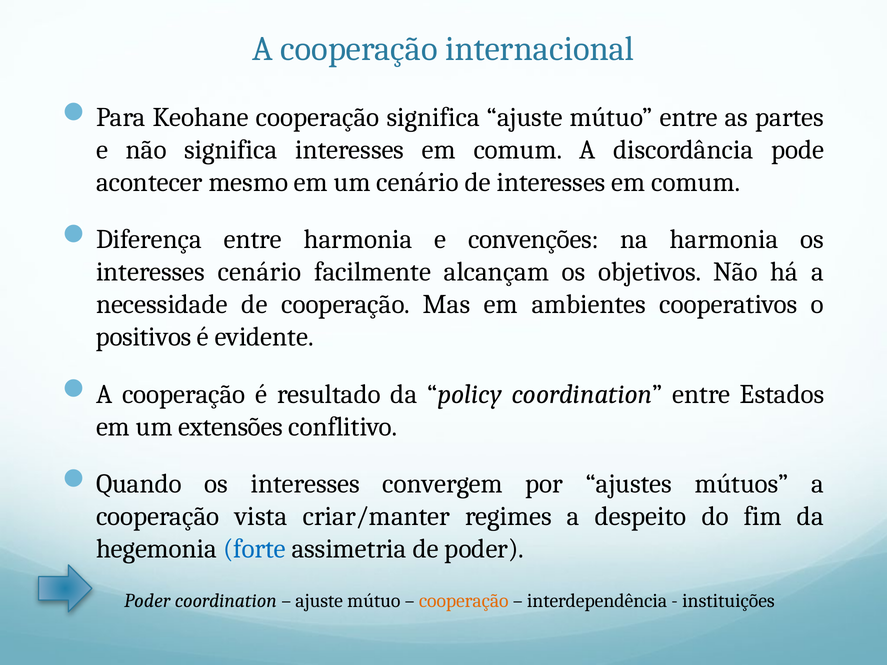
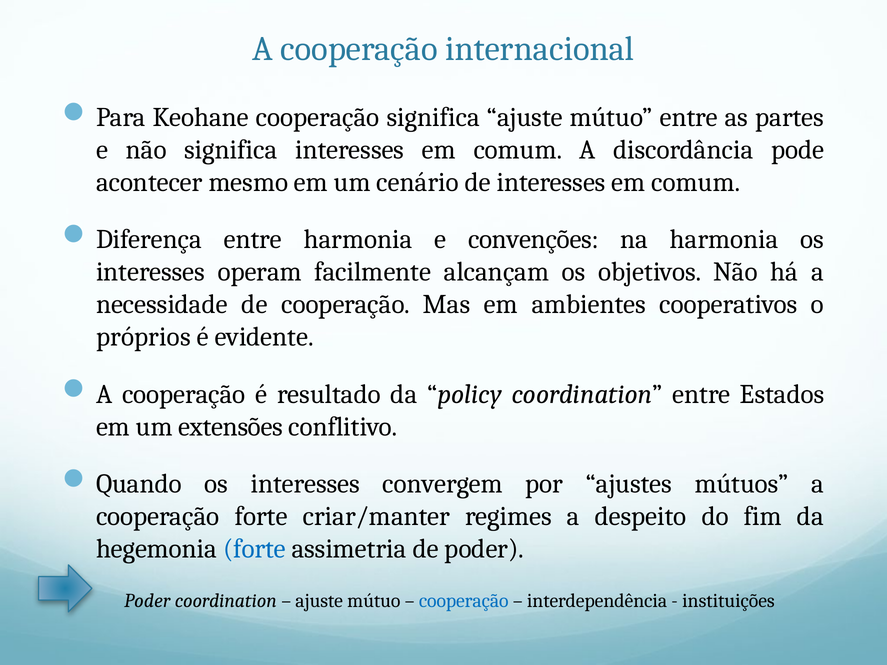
interesses cenário: cenário -> operam (260, 272)
positivos: positivos -> próprios (143, 337)
cooperação vista: vista -> forte (261, 516)
cooperação colour: orange -> blue (464, 601)
